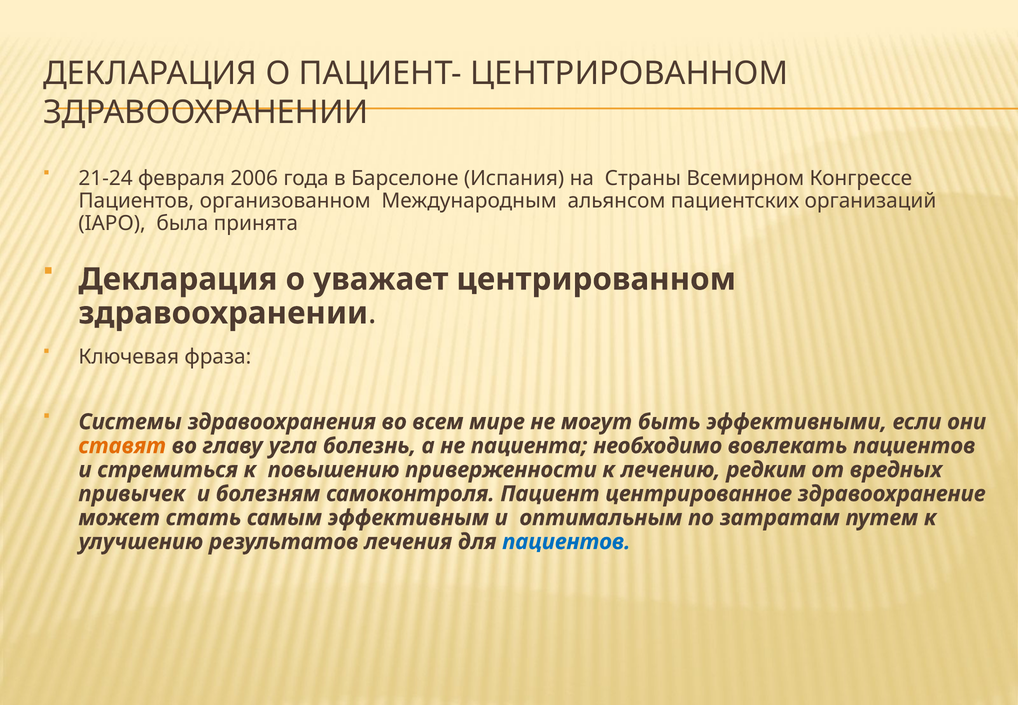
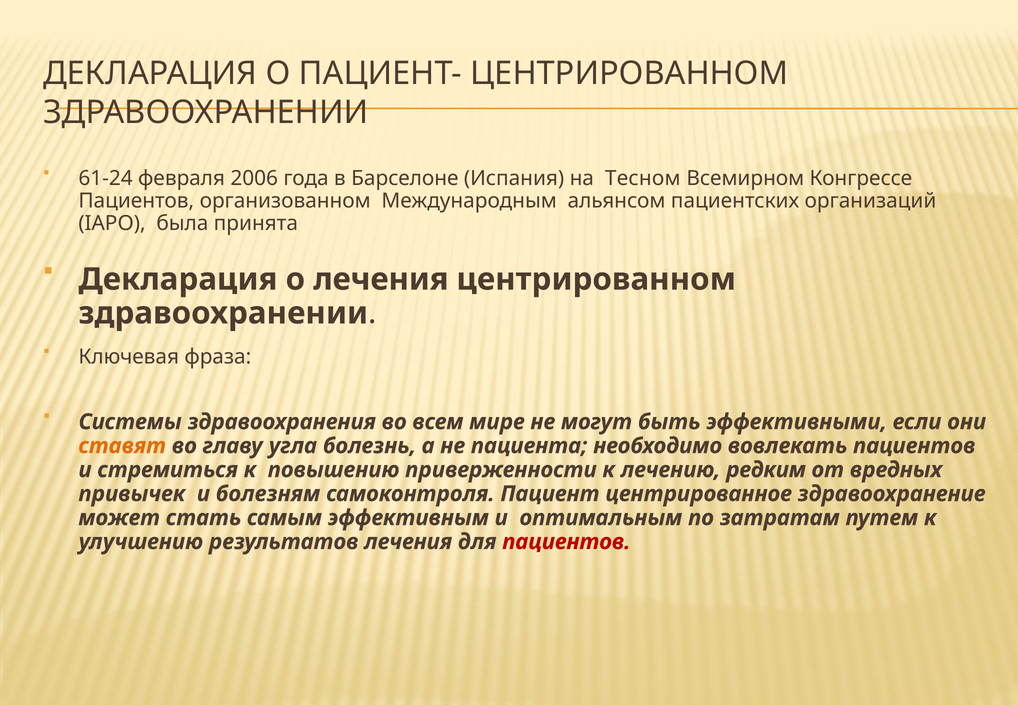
21-24: 21-24 -> 61-24 (106, 178)
Страны: Страны -> Тесном (643, 178)
о уважает: уважает -> лечения (381, 279)
пациентов colour: blue -> red (566, 542)
